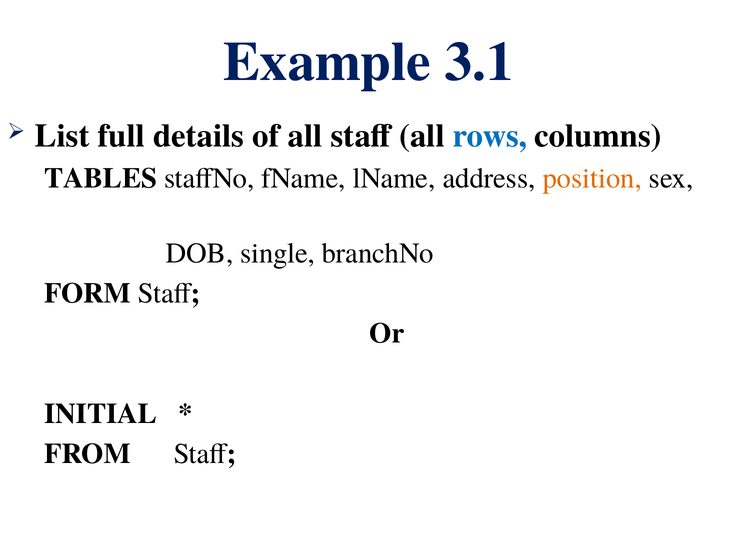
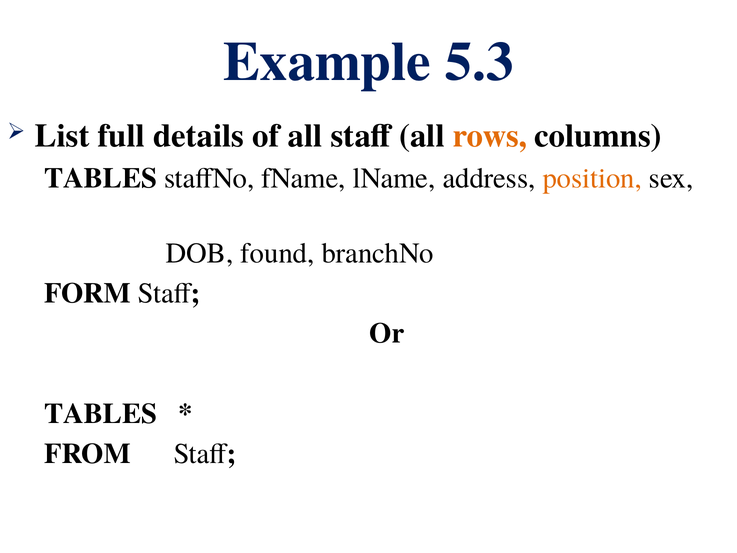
3.1: 3.1 -> 5.3 (479, 62)
rows colour: blue -> orange (490, 136)
single: single -> found (277, 253)
INITIAL: INITIAL -> TABLES (101, 414)
